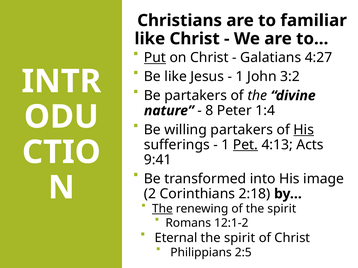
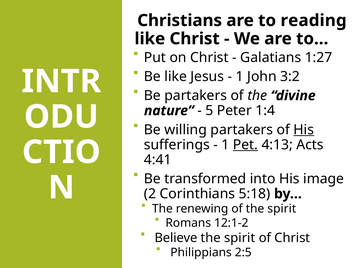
familiar: familiar -> reading (314, 21)
Put underline: present -> none (155, 58)
4:27: 4:27 -> 1:27 (319, 58)
8: 8 -> 5 (209, 111)
9:41: 9:41 -> 4:41 (158, 160)
2:18: 2:18 -> 5:18 (254, 194)
The underline: present -> none (162, 209)
Eternal: Eternal -> Believe (176, 238)
